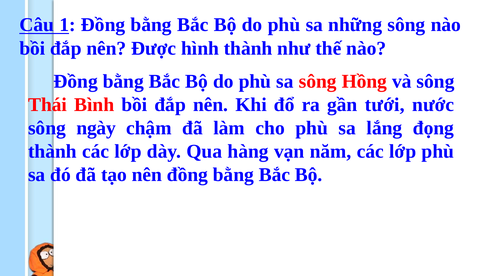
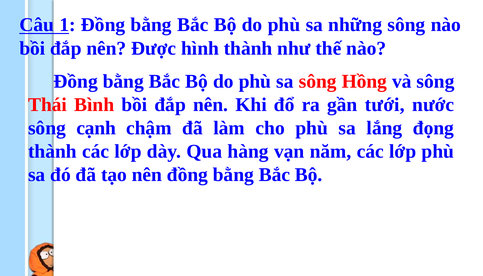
ngày: ngày -> cạnh (96, 128)
